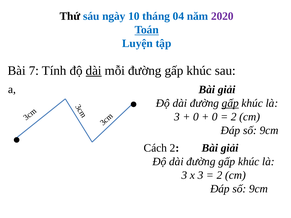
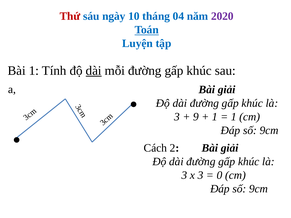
Thứ colour: black -> red (70, 16)
Bài 7: 7 -> 1 (34, 71)
gấp underline: present -> none (230, 103)
0: 0 -> 9 (196, 117)
0: 0 -> 1 (215, 117)
2: 2 -> 1 (234, 117)
2: 2 -> 0 (219, 175)
